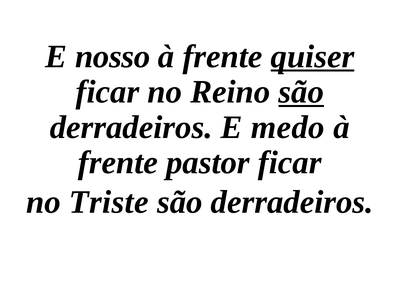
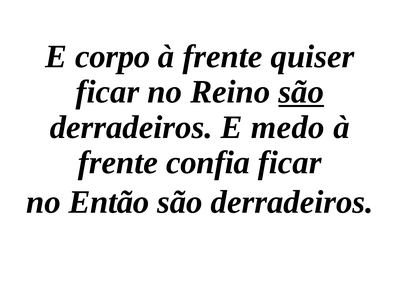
nosso: nosso -> corpo (113, 56)
quiser underline: present -> none (312, 56)
pastor: pastor -> confia (208, 163)
Triste: Triste -> Então (109, 202)
